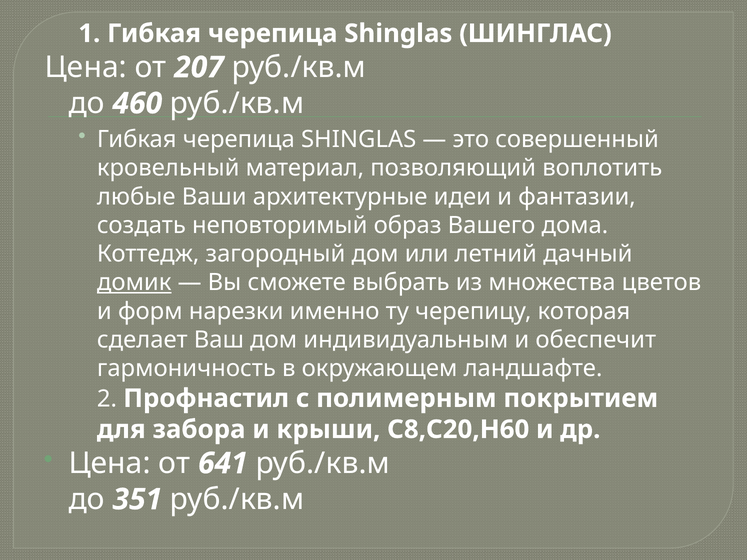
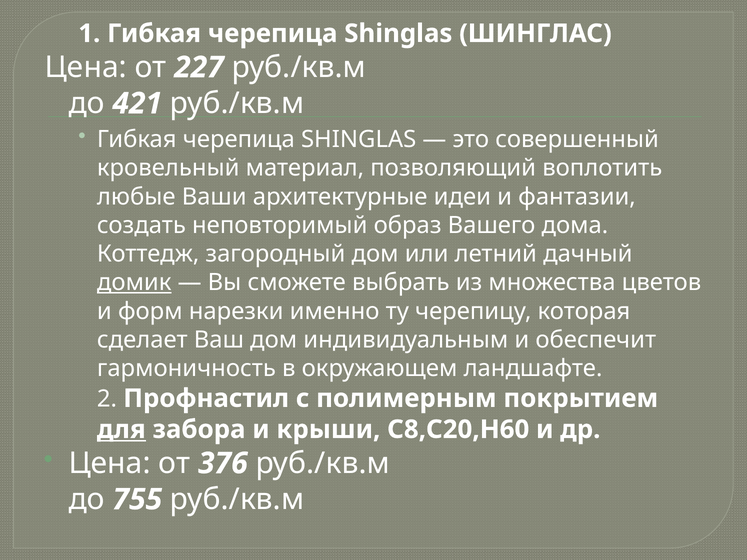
207: 207 -> 227 (199, 67)
460: 460 -> 421 (137, 104)
для underline: none -> present (121, 430)
641: 641 -> 376 (223, 464)
351: 351 -> 755 (137, 500)
